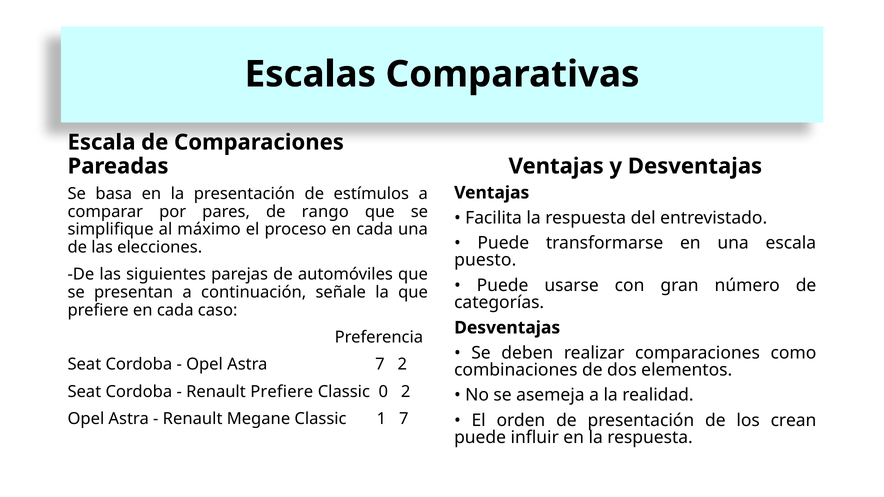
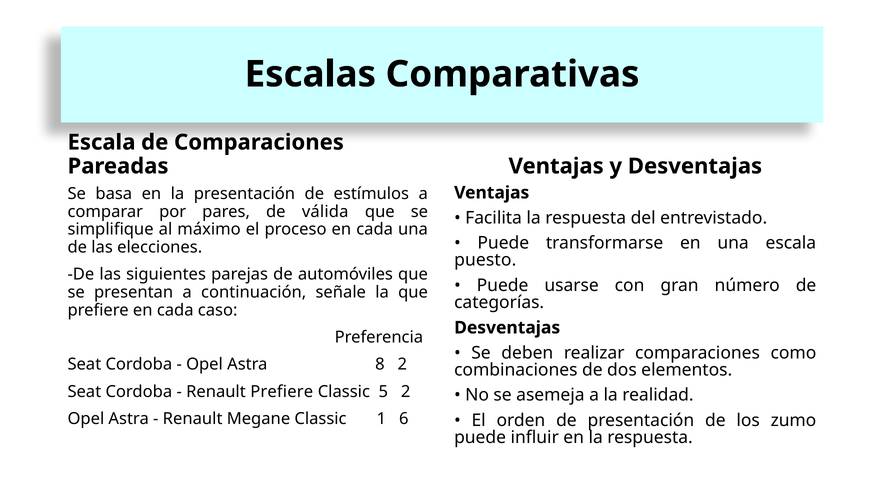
rango: rango -> válida (325, 212)
Astra 7: 7 -> 8 (380, 365)
0: 0 -> 5 (383, 392)
1 7: 7 -> 6 (404, 419)
crean: crean -> zumo (793, 421)
